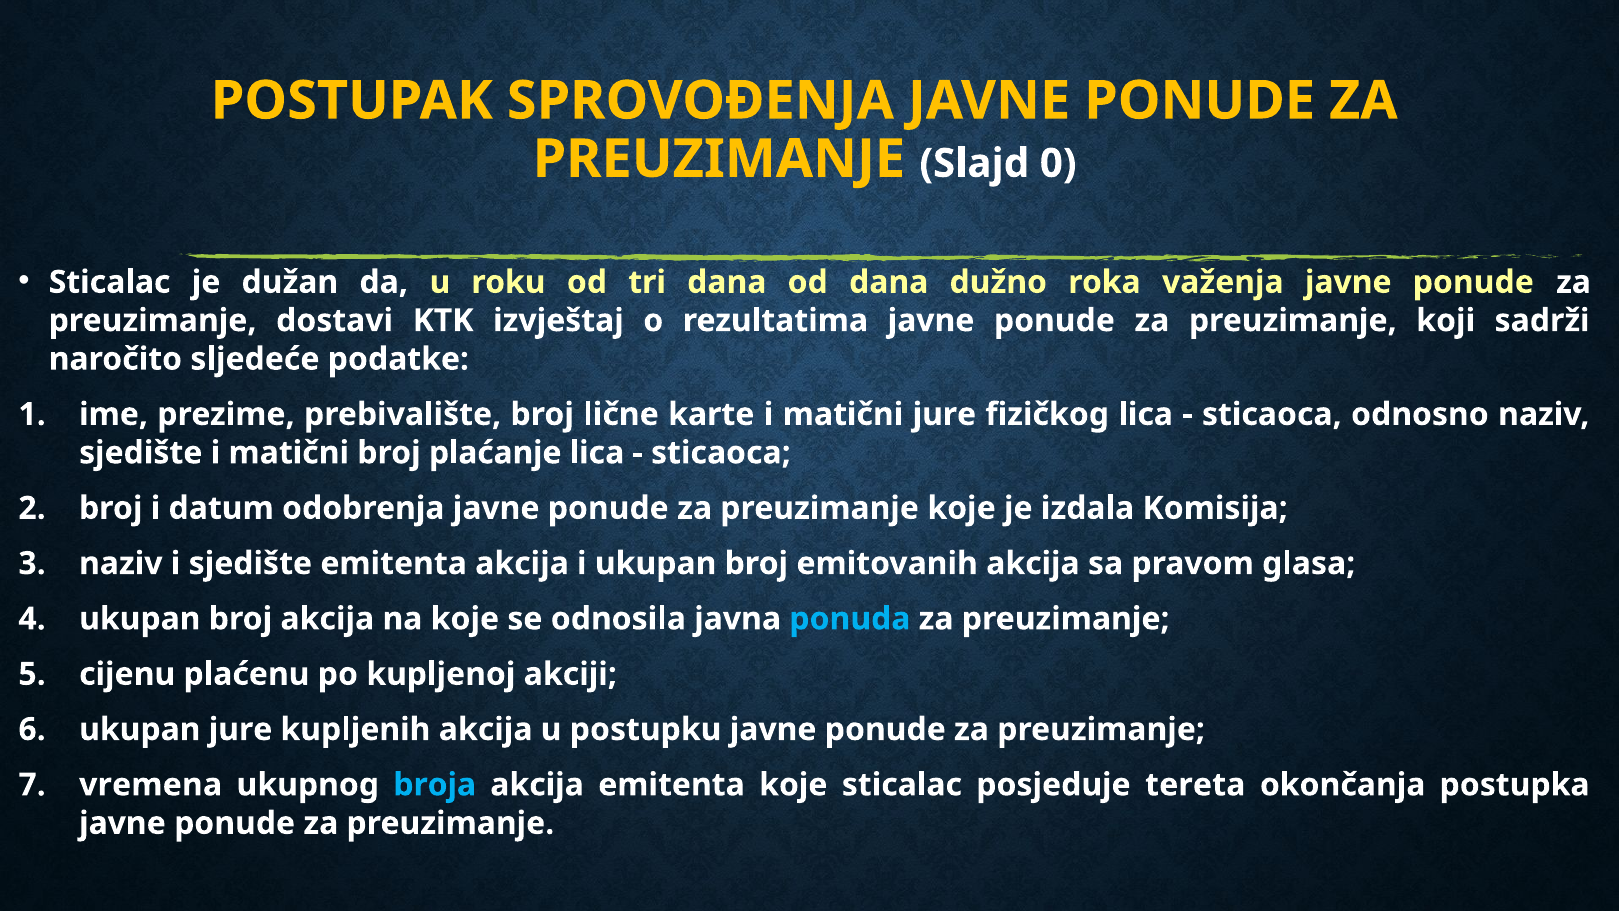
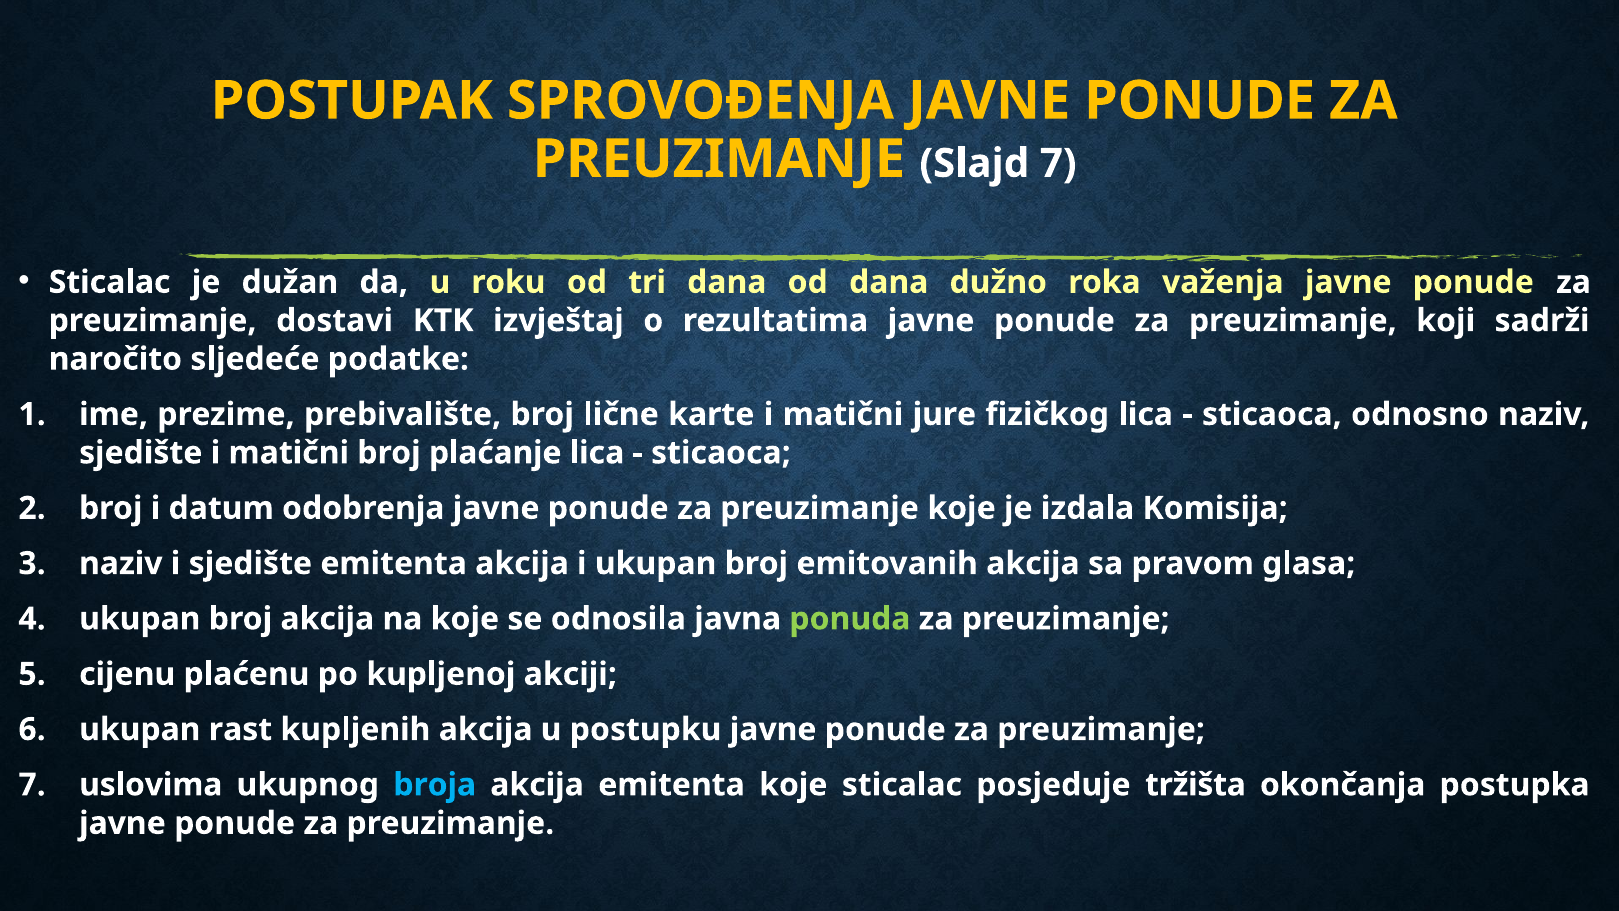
Slajd 0: 0 -> 7 (1058, 163)
ponuda colour: light blue -> light green (850, 619)
ukupan jure: jure -> rast (240, 729)
vremena: vremena -> uslovima (151, 785)
tereta: tereta -> tržišta (1195, 785)
